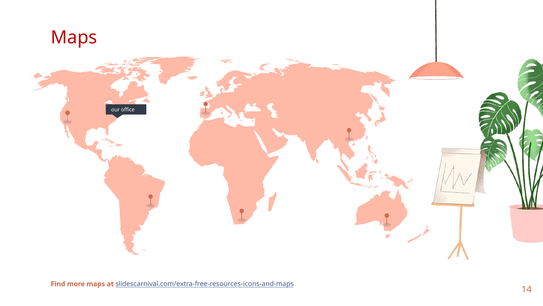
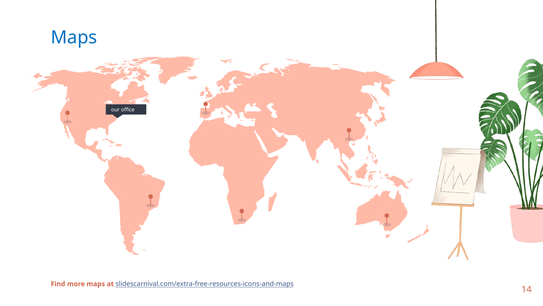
Maps colour: red -> blue (74, 38)
